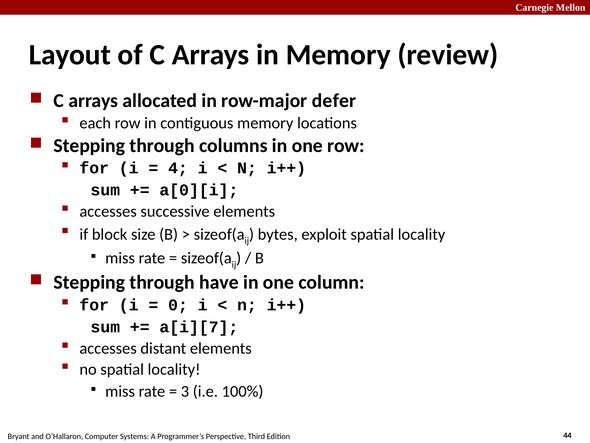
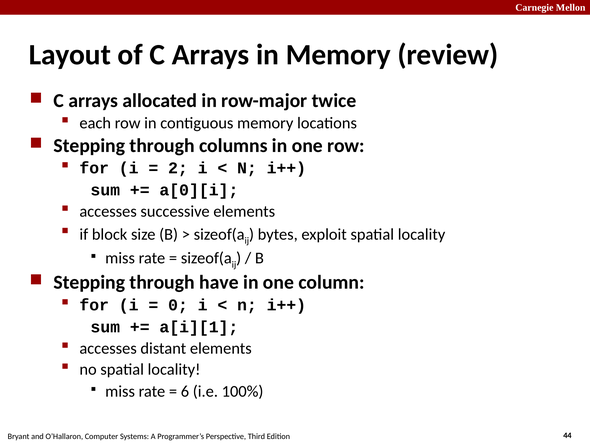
defer: defer -> twice (334, 100)
4: 4 -> 2 (178, 168)
a[i][7: a[i][7 -> a[i][1 (199, 327)
3: 3 -> 6 (185, 391)
